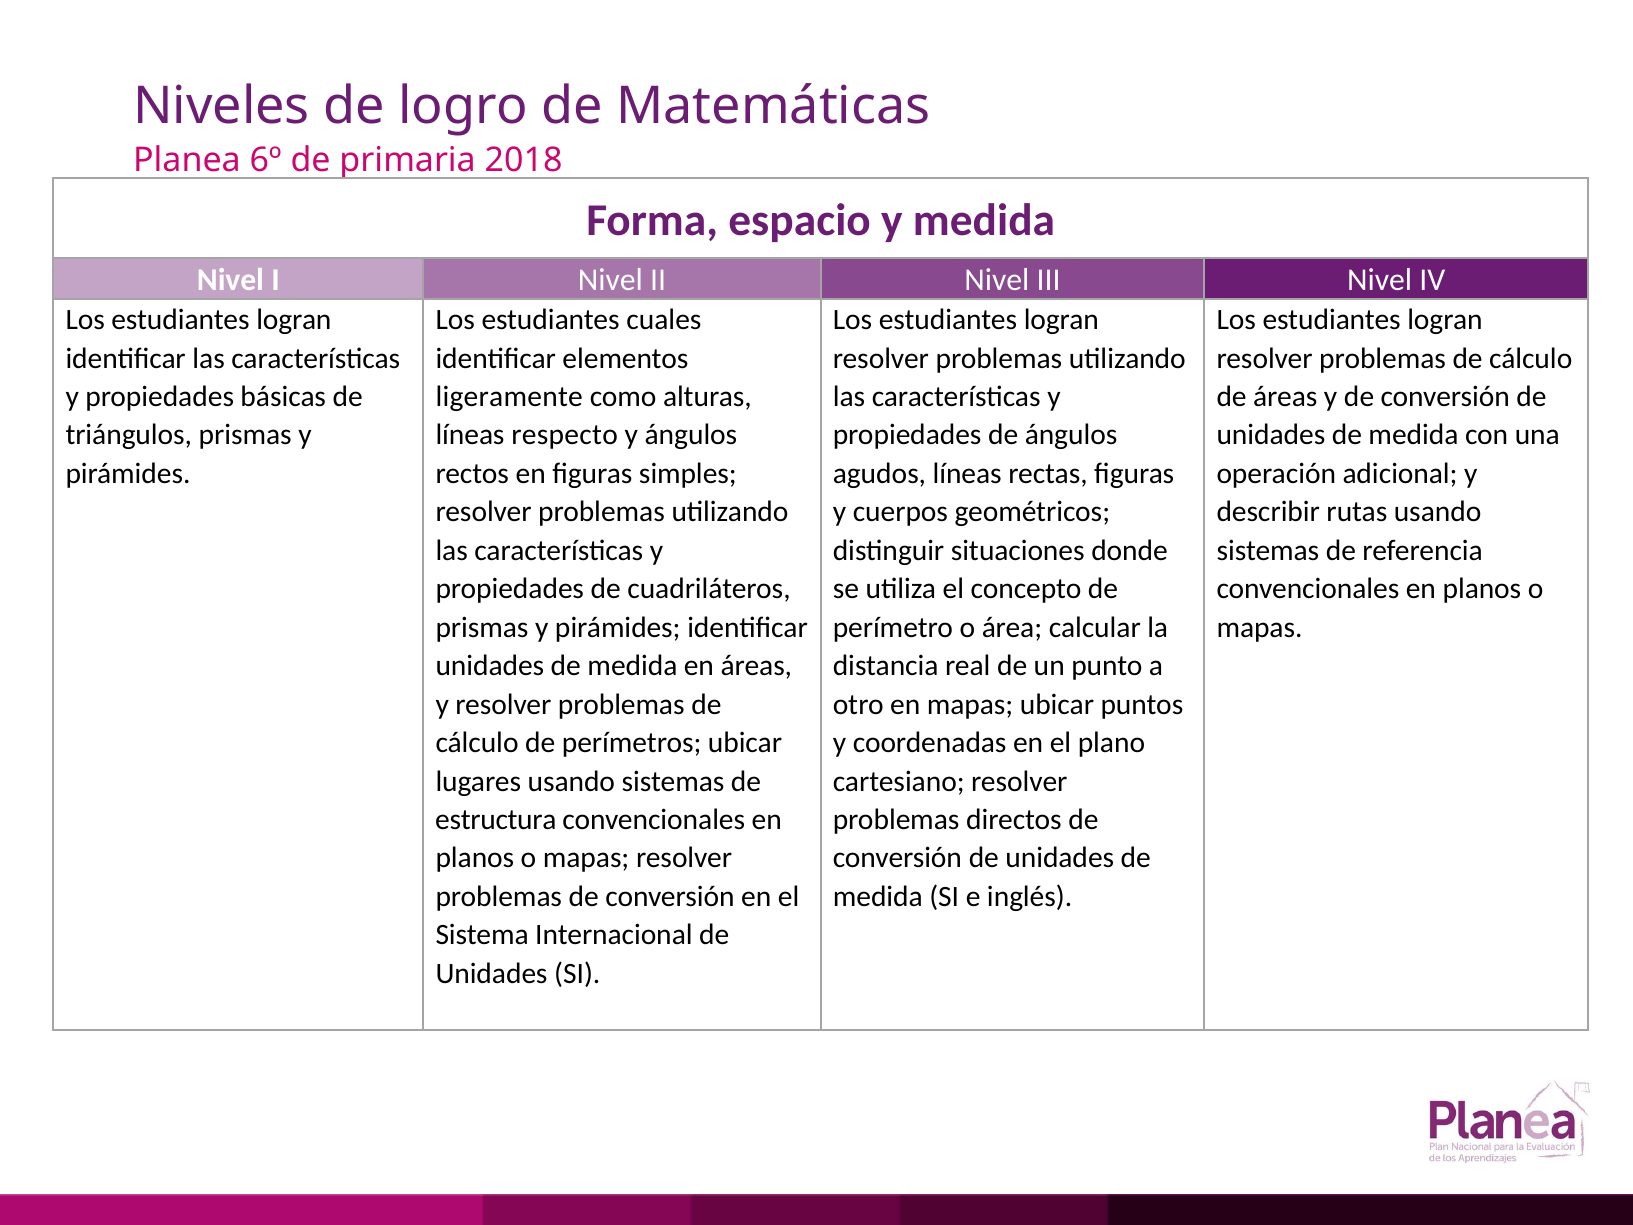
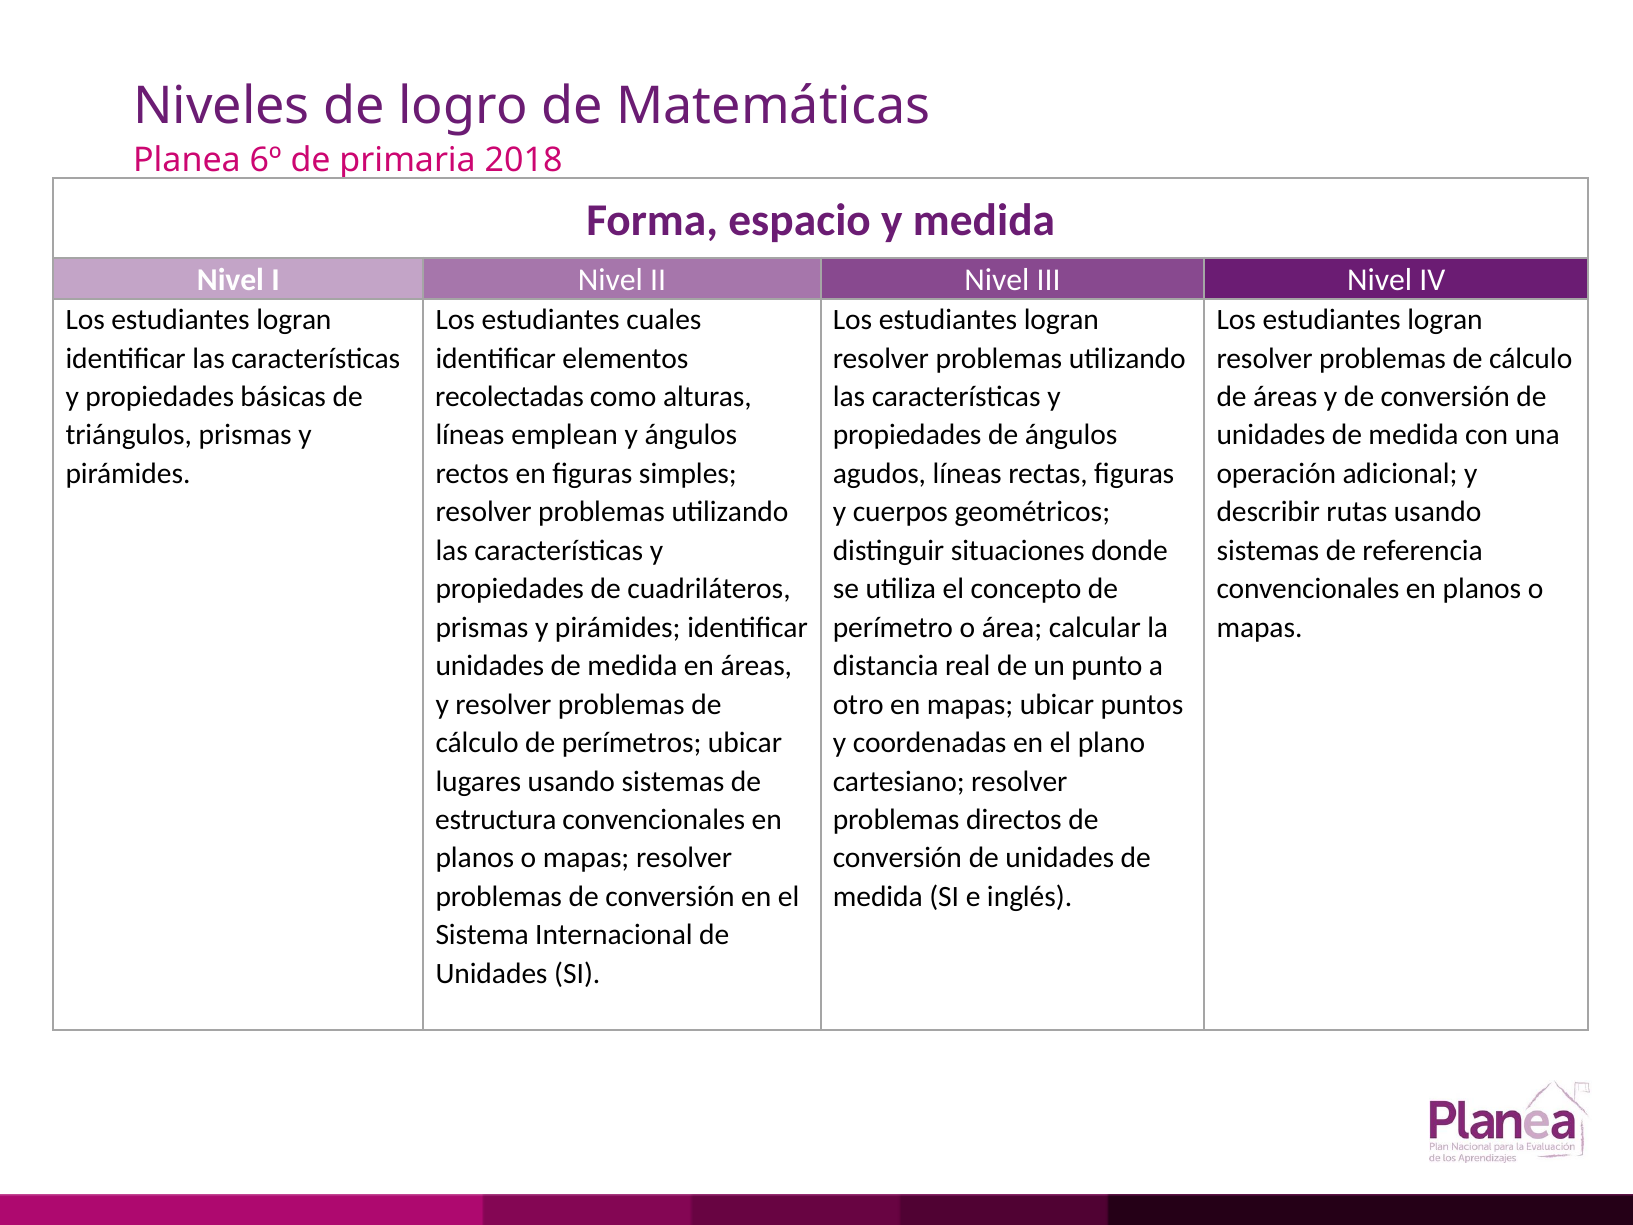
ligeramente: ligeramente -> recolectadas (510, 397)
respecto: respecto -> emplean (565, 435)
